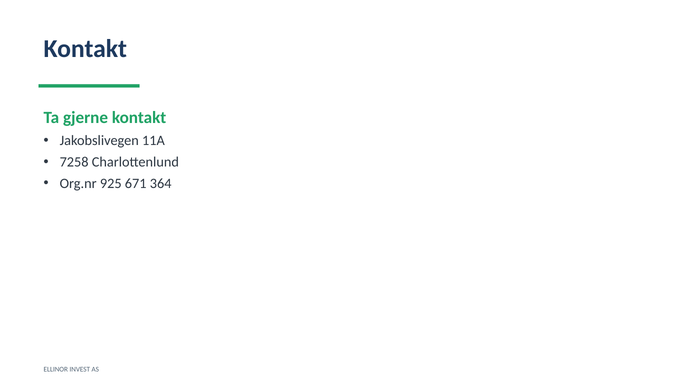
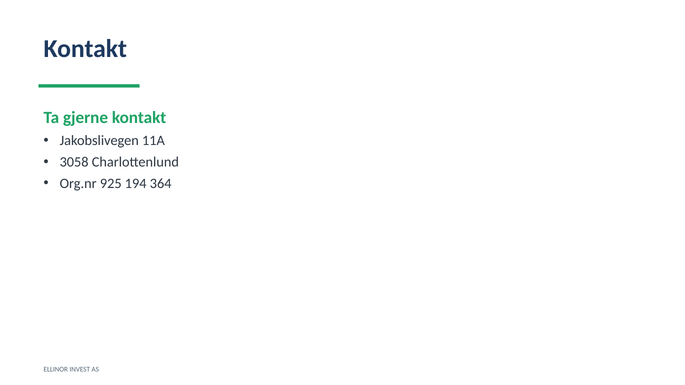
7258: 7258 -> 3058 (74, 162)
671: 671 -> 194 (136, 184)
